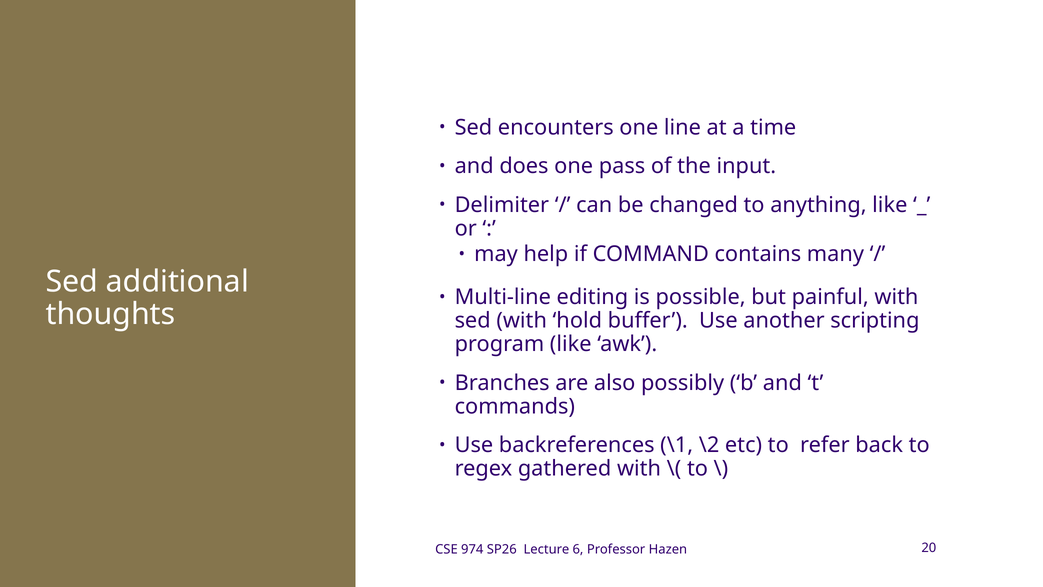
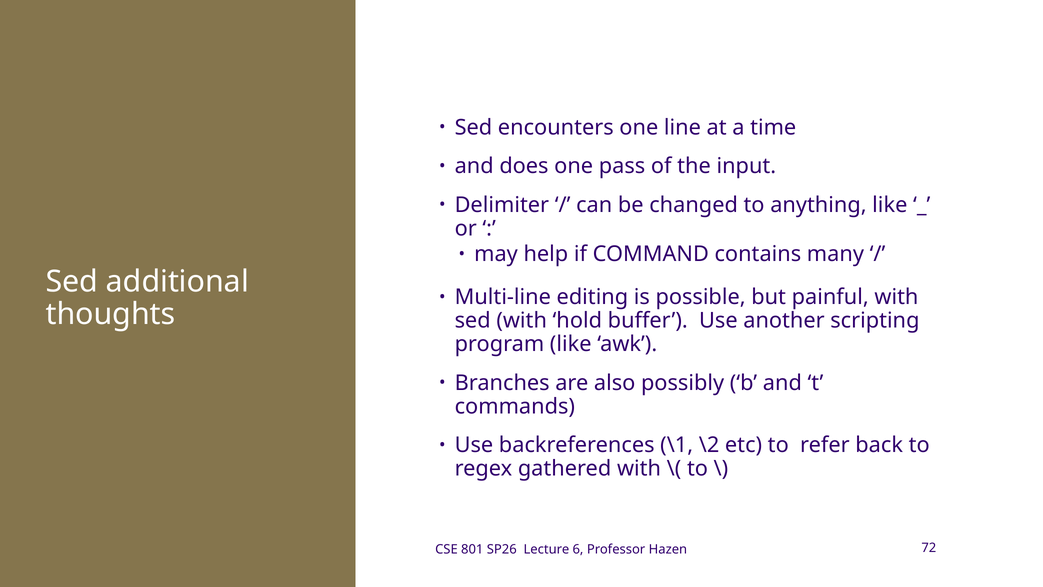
974: 974 -> 801 (472, 549)
20: 20 -> 72 (929, 548)
